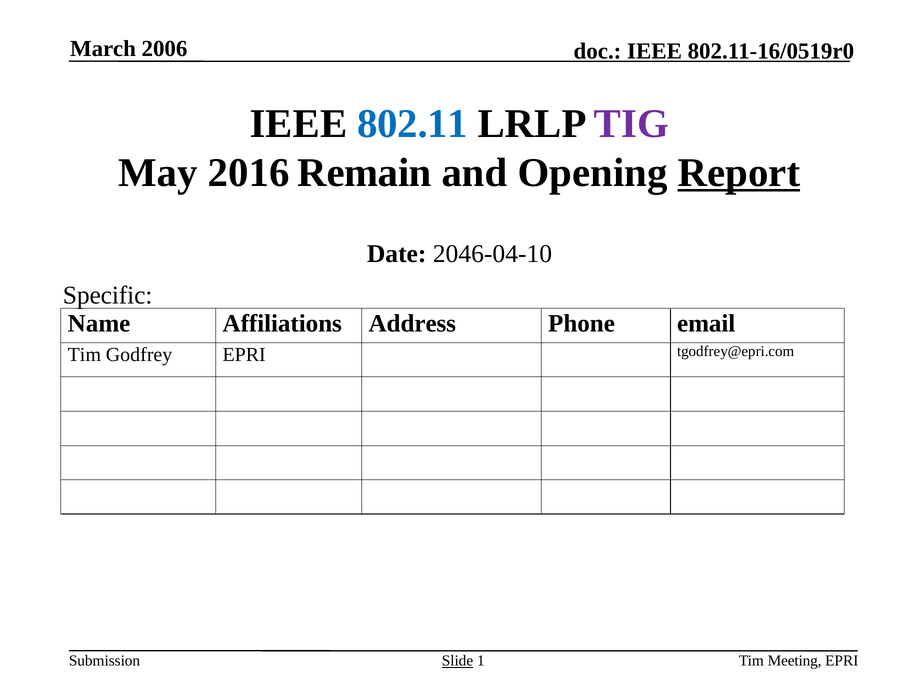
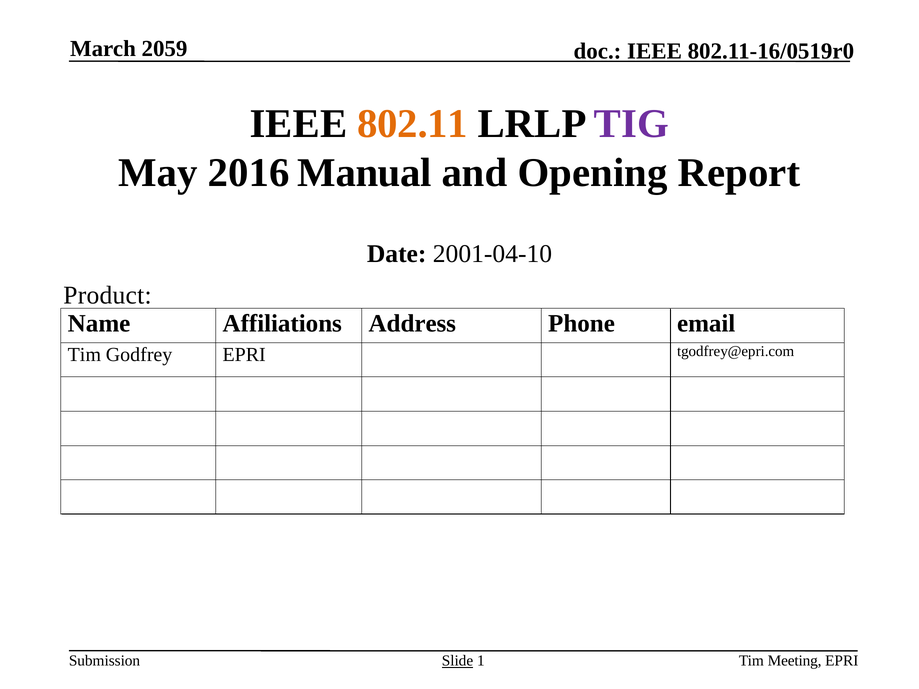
2006: 2006 -> 2059 (165, 49)
802.11 colour: blue -> orange (413, 124)
Remain: Remain -> Manual (365, 173)
Report underline: present -> none (739, 173)
2046-04-10: 2046-04-10 -> 2001-04-10 (492, 254)
Specific: Specific -> Product (107, 295)
